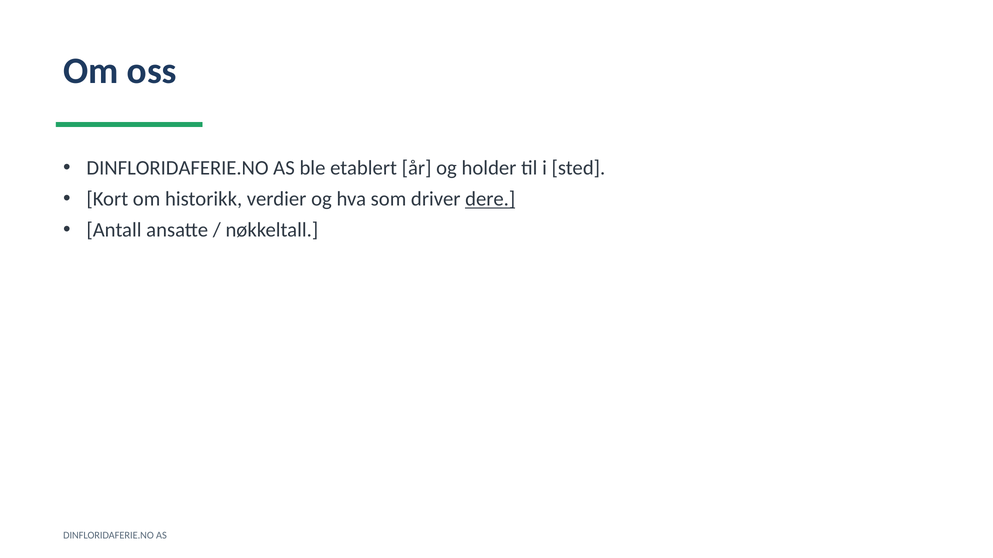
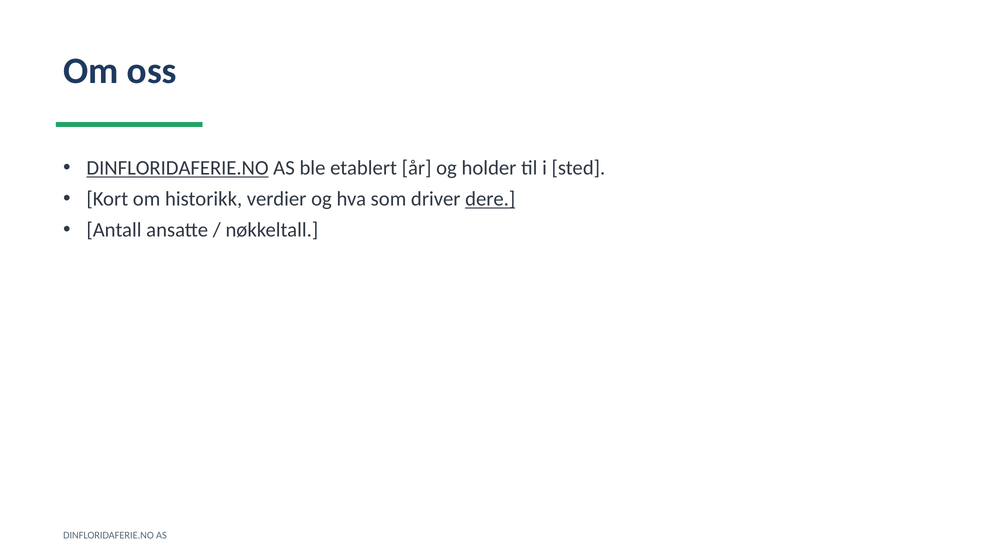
DINFLORIDAFERIE.NO underline: none -> present (178, 168)
